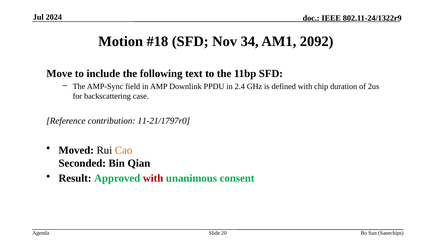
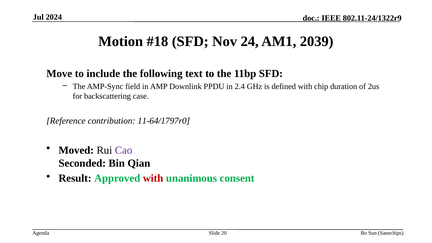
34: 34 -> 24 (250, 42)
2092: 2092 -> 2039 (317, 42)
11-21/1797r0: 11-21/1797r0 -> 11-64/1797r0 (164, 121)
Cao colour: orange -> purple (124, 150)
